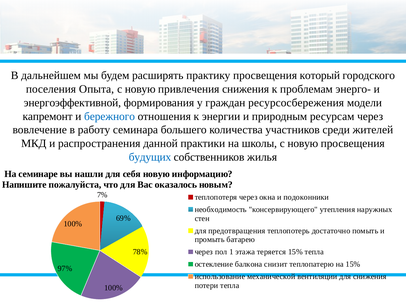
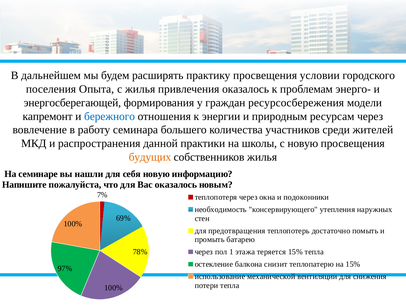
который: который -> условии (320, 75)
новую: новую -> жилья (140, 89)
привлечения снижения: снижения -> оказалось (246, 89)
энергоэффективной: энергоэффективной -> энергосберегающей (72, 103)
будущих colour: blue -> orange (150, 157)
